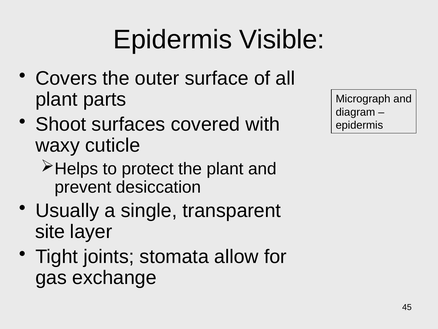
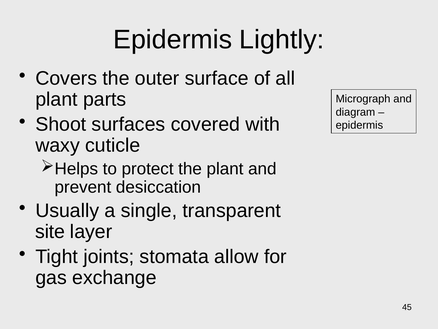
Visible: Visible -> Lightly (282, 39)
